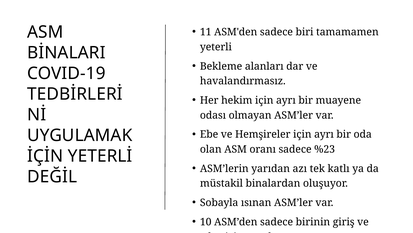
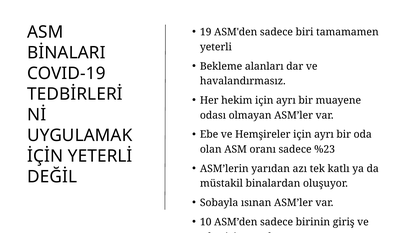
11: 11 -> 19 (206, 32)
